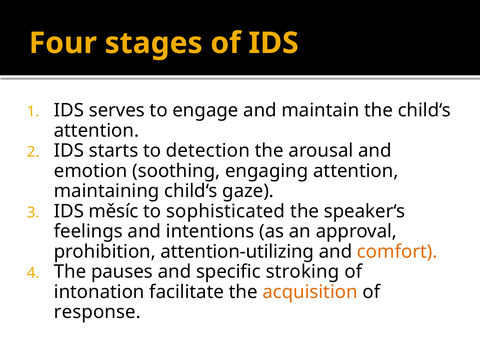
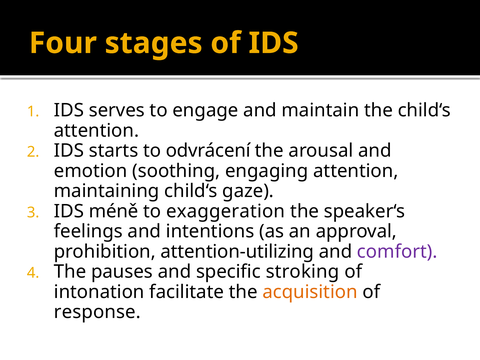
detection: detection -> odvrácení (208, 151)
měsíc: měsíc -> méně (114, 211)
sophisticated: sophisticated -> exaggeration (226, 211)
comfort colour: orange -> purple (397, 252)
